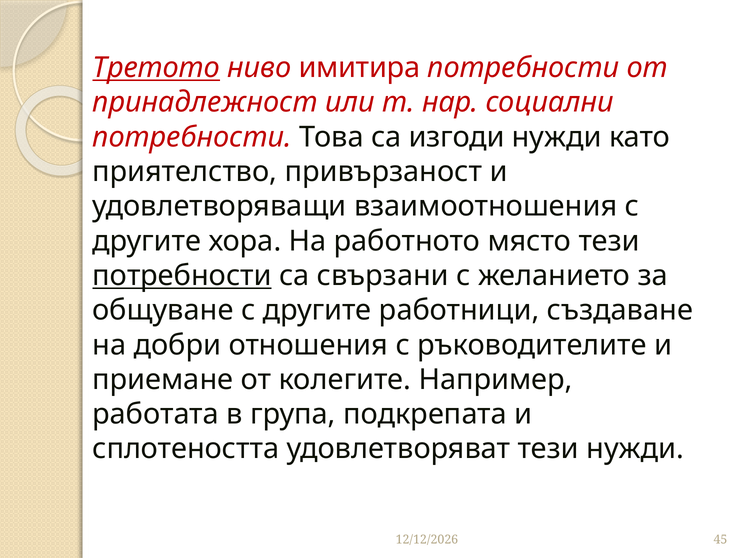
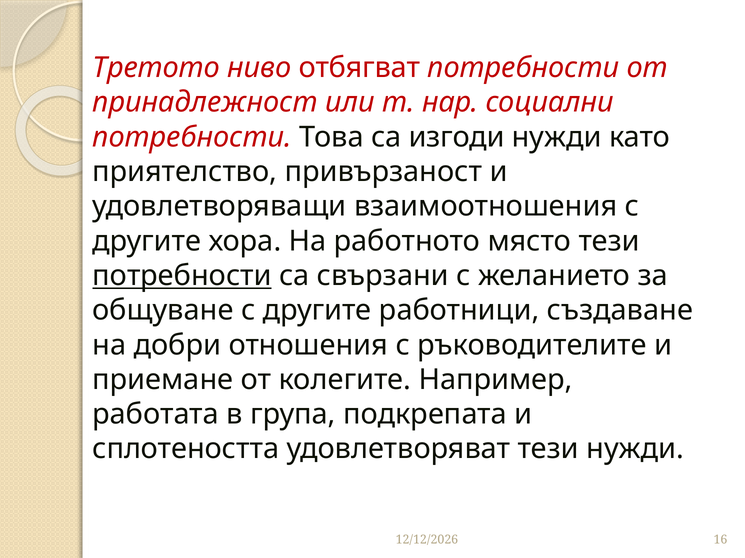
Третото underline: present -> none (156, 68)
имитира: имитира -> отбягват (359, 68)
45: 45 -> 16 (720, 540)
